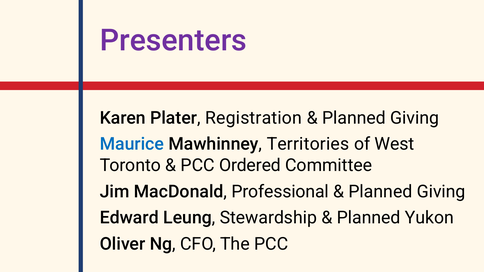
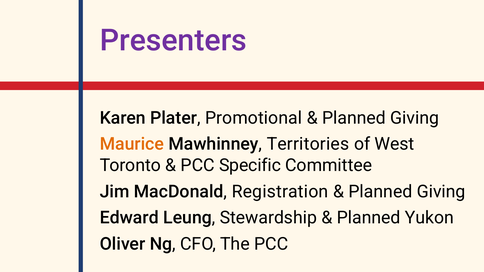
Registration: Registration -> Promotional (254, 118)
Maurice colour: blue -> orange (132, 144)
Ordered: Ordered -> Specific (250, 165)
Professional: Professional -> Registration (280, 192)
